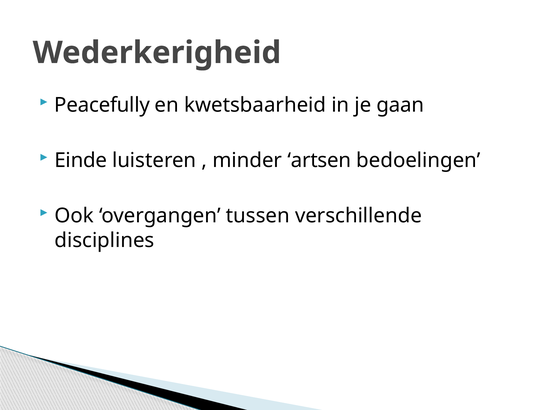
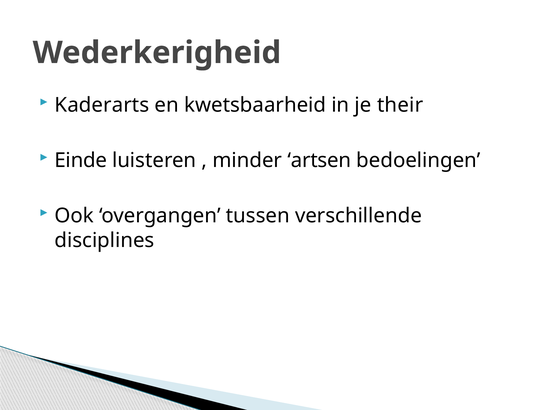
Peacefully: Peacefully -> Kaderarts (102, 105)
gaan: gaan -> their (400, 105)
